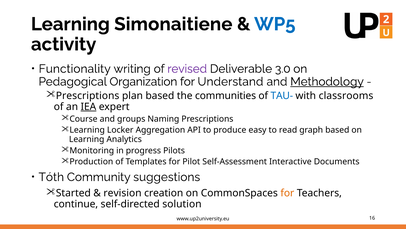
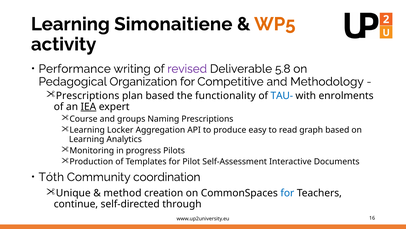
WP5 colour: blue -> orange (275, 24)
Functionality: Functionality -> Performance (75, 69)
3.0: 3.0 -> 5.8 (283, 69)
Understand: Understand -> Competitive (230, 81)
Methodology underline: present -> none (327, 81)
communities: communities -> functionality (225, 95)
classrooms: classrooms -> enrolments (346, 95)
suggestions: suggestions -> coordination (167, 177)
Started: Started -> Unique (73, 193)
revision: revision -> method (122, 193)
for colour: orange -> blue (287, 193)
solution: solution -> through (182, 204)
